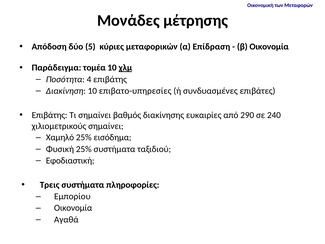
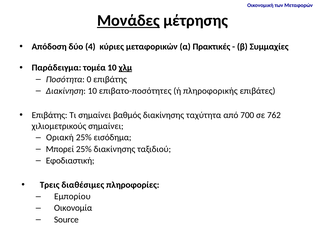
Μονάδες underline: none -> present (128, 21)
5: 5 -> 4 (90, 46)
Επίδραση: Επίδραση -> Πρακτικές (211, 46)
β Οικονομία: Οικονομία -> Συμμαχίες (269, 46)
4: 4 -> 0 (89, 79)
επιβατο-υπηρεσίες: επιβατο-υπηρεσίες -> επιβατο-ποσότητες (135, 91)
συνδυασμένες: συνδυασμένες -> πληροφορικής (210, 91)
ευκαιρίες: ευκαιρίες -> ταχύτητα (204, 115)
290: 290 -> 700 (247, 115)
240: 240 -> 762 (274, 115)
Χαμηλό: Χαμηλό -> Οριακή (60, 137)
Φυσική: Φυσική -> Μπορεί (60, 149)
25% συστήματα: συστήματα -> διακίνησης (114, 149)
Τρεις συστήματα: συστήματα -> διαθέσιμες (83, 185)
Αγαθά: Αγαθά -> Source (66, 219)
